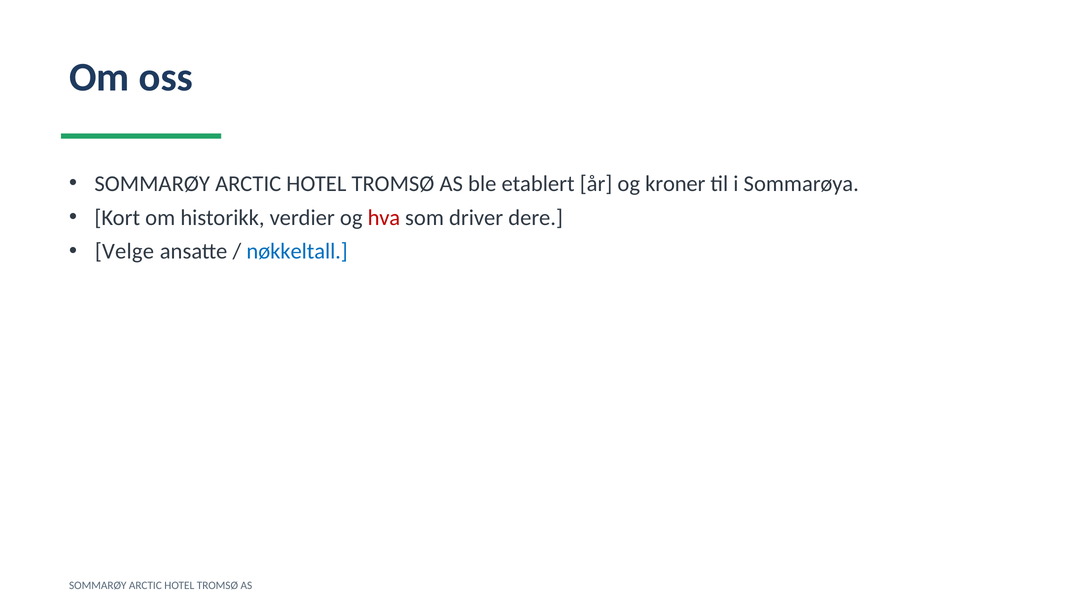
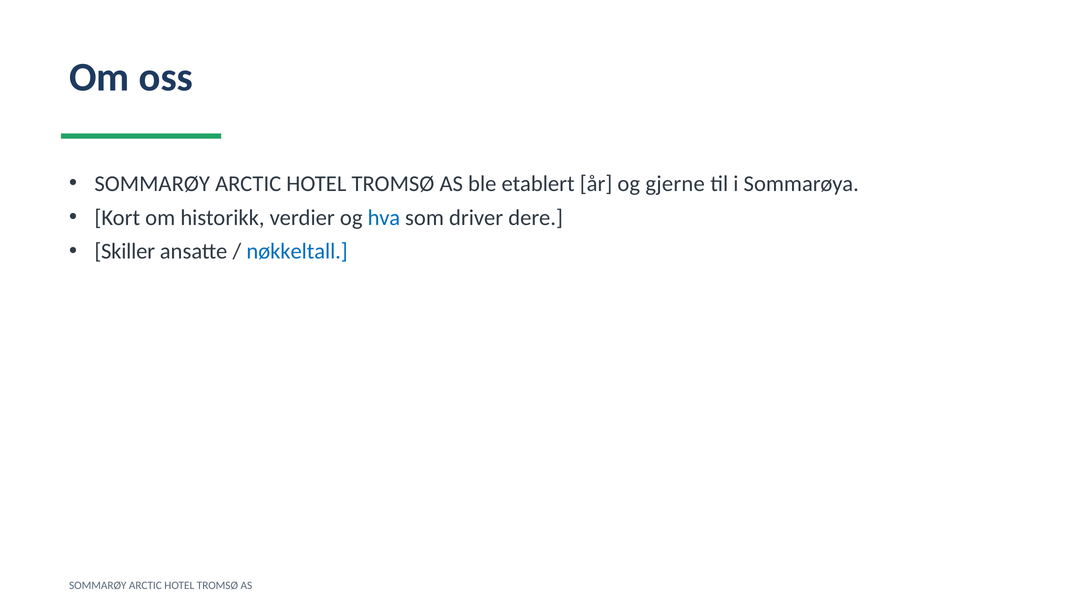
kroner: kroner -> gjerne (675, 184)
hva colour: red -> blue (384, 218)
Velge: Velge -> Skiller (125, 252)
